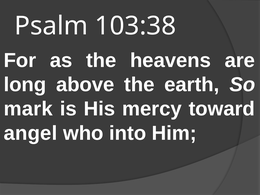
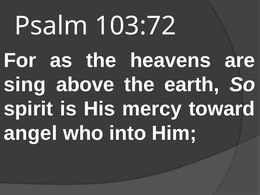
103:38: 103:38 -> 103:72 (135, 26)
long: long -> sing (25, 85)
mark: mark -> spirit (28, 109)
